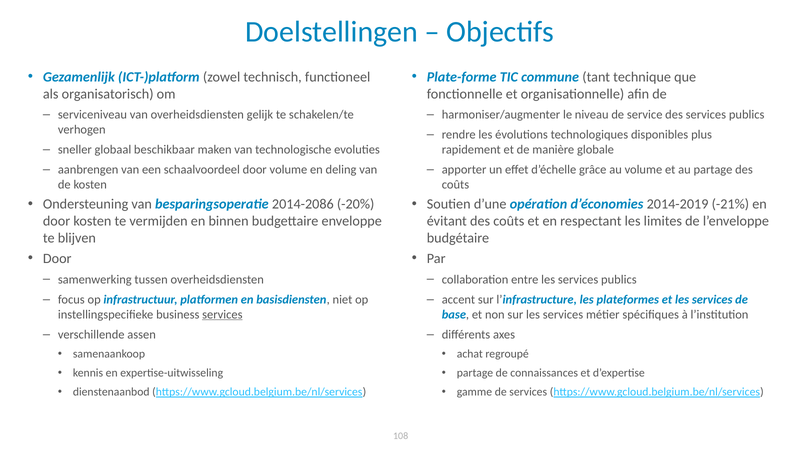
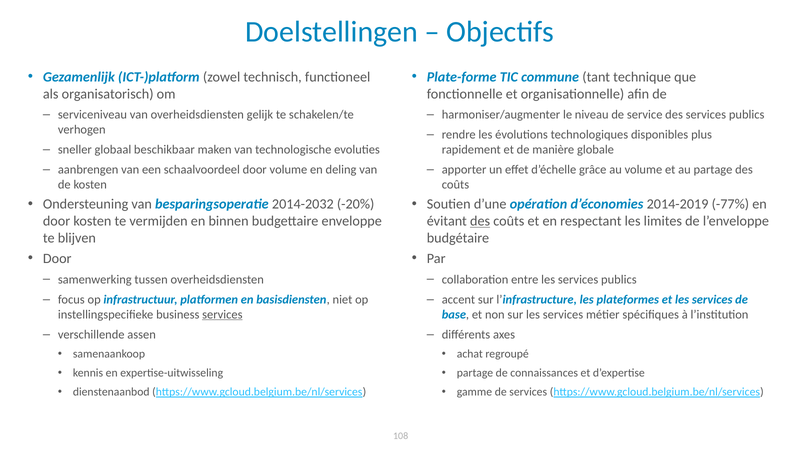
2014-2086: 2014-2086 -> 2014-2032 (303, 204)
-21%: -21% -> -77% (730, 204)
des underline: none -> present (480, 221)
